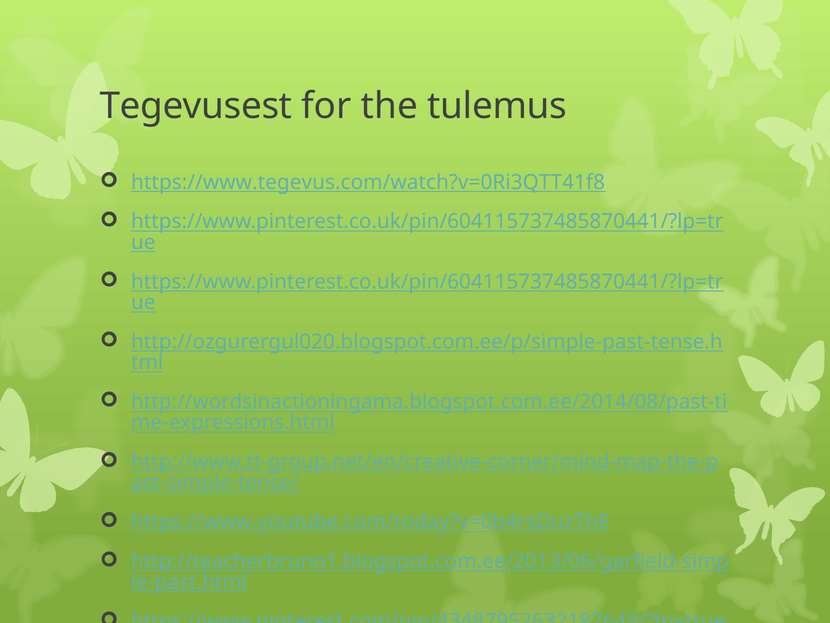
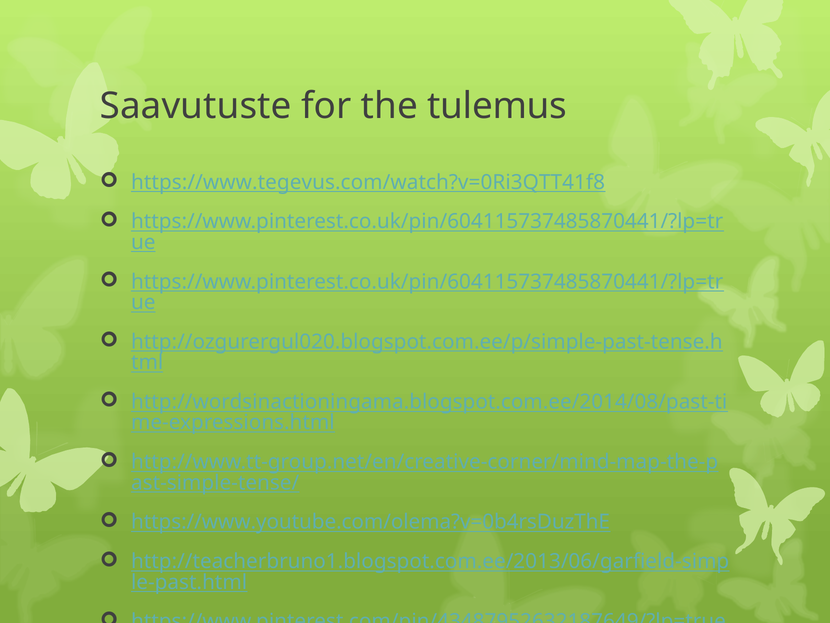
Tegevusest: Tegevusest -> Saavutuste (196, 106)
https://www.youtube.com/today?v=0b4rsDuzThE: https://www.youtube.com/today?v=0b4rsDuzThE -> https://www.youtube.com/olema?v=0b4rsDuzThE (371, 522)
